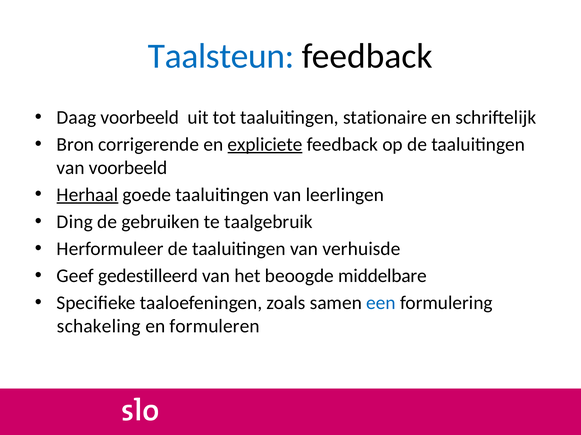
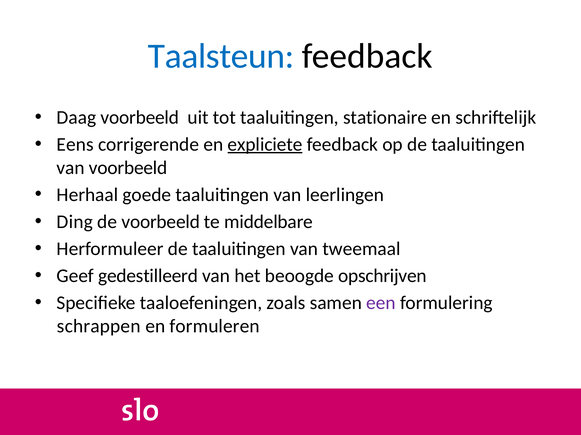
Bron: Bron -> Eens (75, 145)
Herhaal underline: present -> none (87, 195)
de gebruiken: gebruiken -> voorbeeld (161, 222)
taalgebruik: taalgebruik -> middelbare (269, 222)
verhuisde: verhuisde -> tweemaal (361, 249)
middelbare: middelbare -> opschrijven (382, 276)
een colour: blue -> purple (381, 303)
schakeling: schakeling -> schrappen (99, 327)
